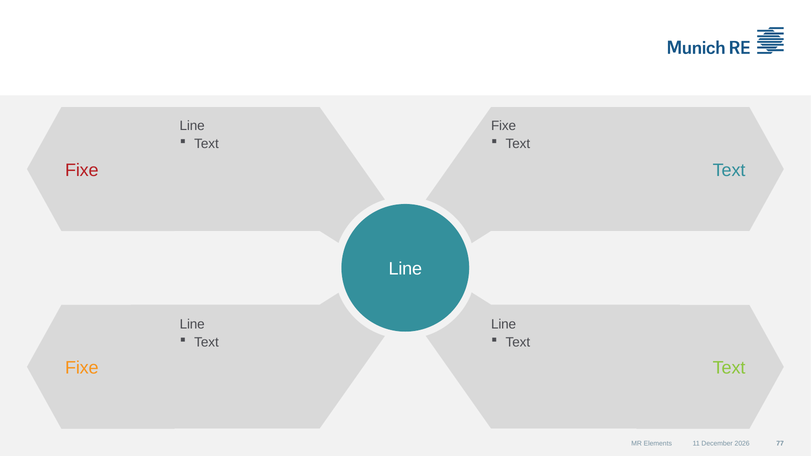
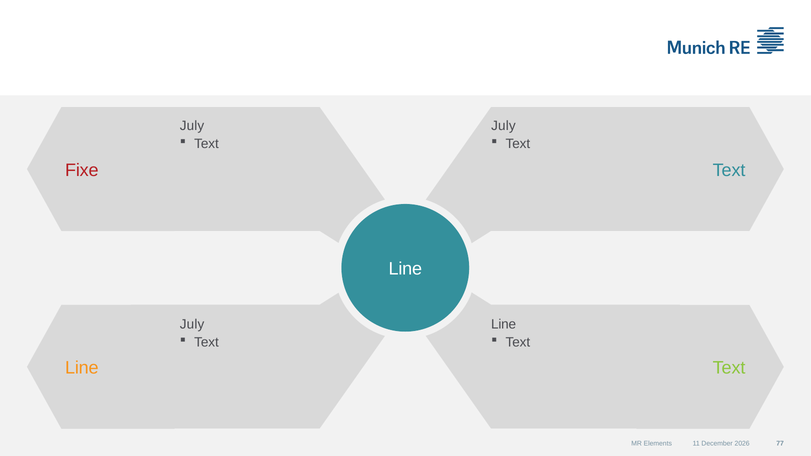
Line: Line -> July (192, 126)
Fixe: Fixe -> July (503, 126)
Line: Line -> July (192, 325)
Fixe: Fixe -> Line (82, 368)
